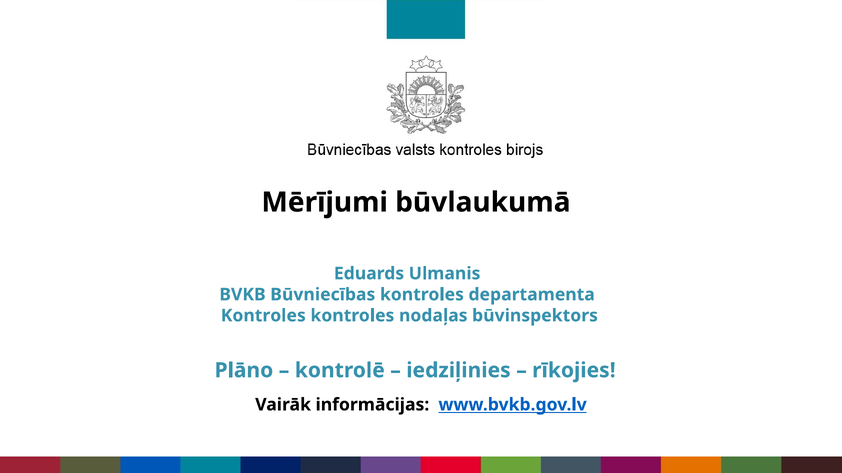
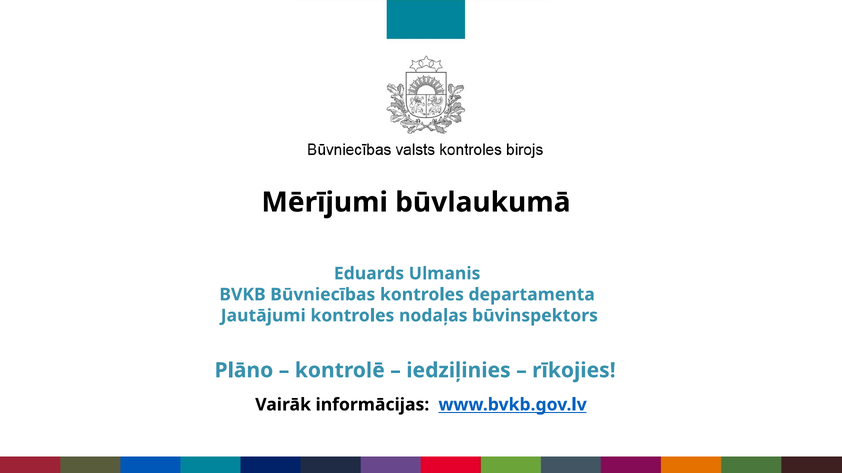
Kontroles: Kontroles -> Jautājumi (263, 316)
